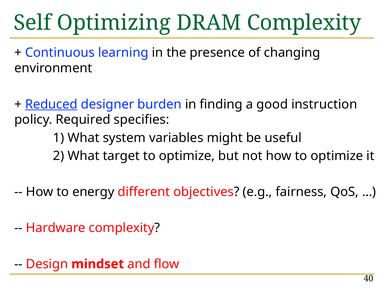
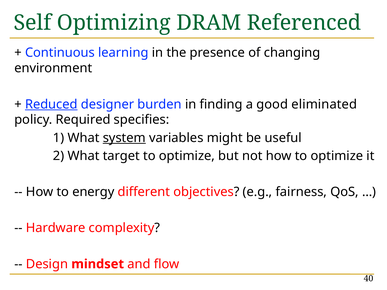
DRAM Complexity: Complexity -> Referenced (304, 23)
instruction: instruction -> eliminated (324, 104)
system underline: none -> present (124, 138)
